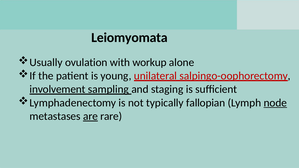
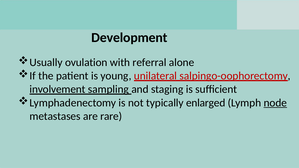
Leiomyomata: Leiomyomata -> Development (129, 38)
workup: workup -> referral (150, 62)
fallopian: fallopian -> enlarged (206, 103)
are underline: present -> none (90, 116)
